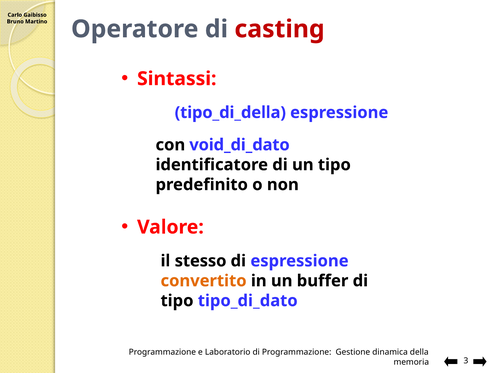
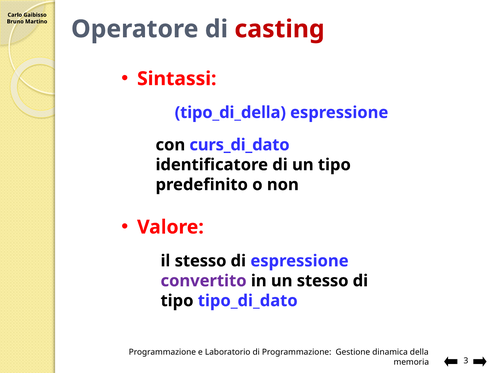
void_di_dato: void_di_dato -> curs_di_dato (240, 145)
convertito colour: orange -> purple (204, 281)
un buffer: buffer -> stesso (323, 281)
